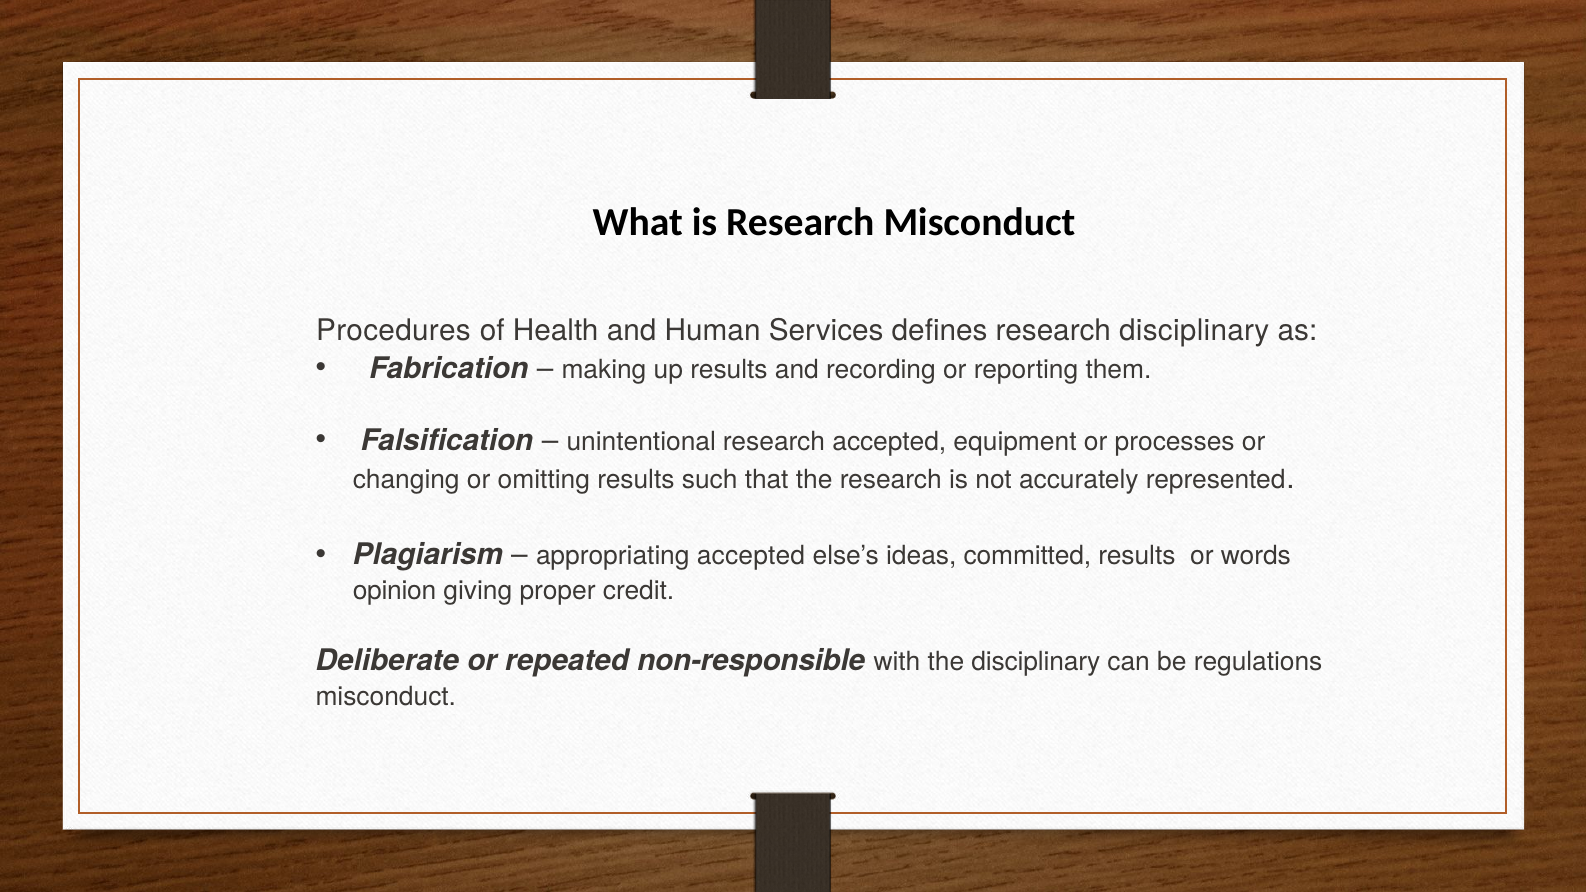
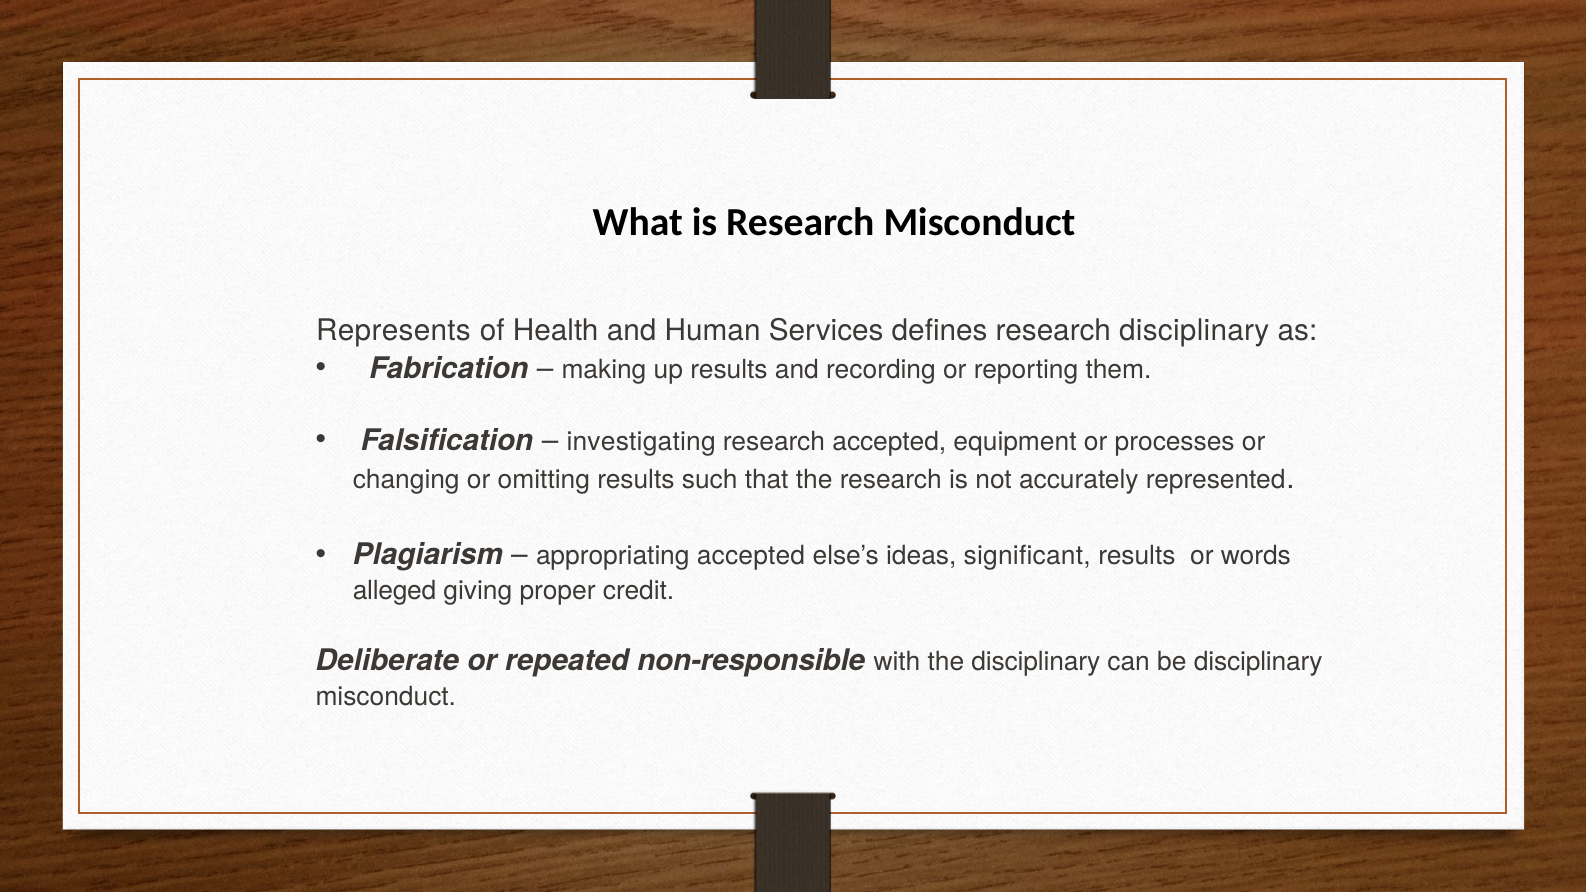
Procedures: Procedures -> Represents (394, 330)
unintentional: unintentional -> investigating (641, 442)
committed: committed -> significant (1027, 556)
opinion: opinion -> alleged (395, 591)
be regulations: regulations -> disciplinary (1258, 662)
